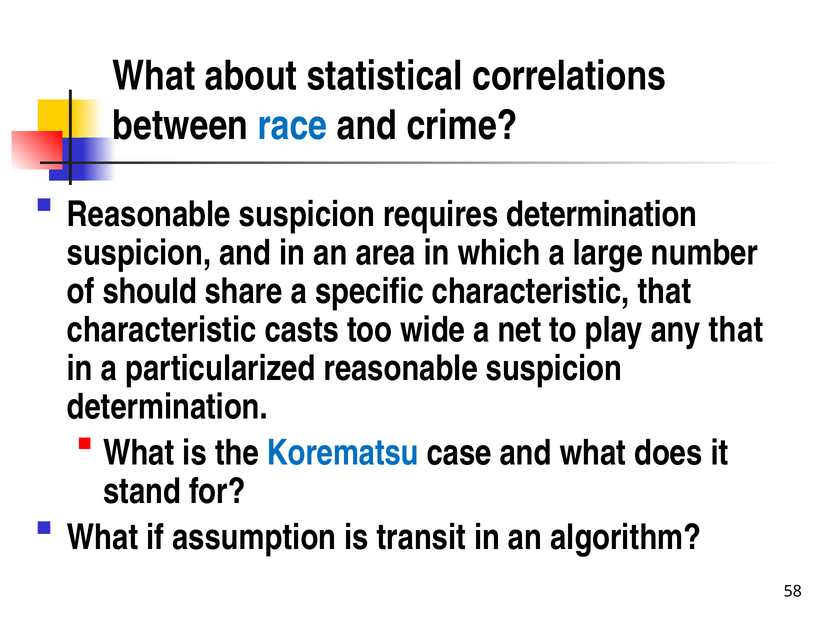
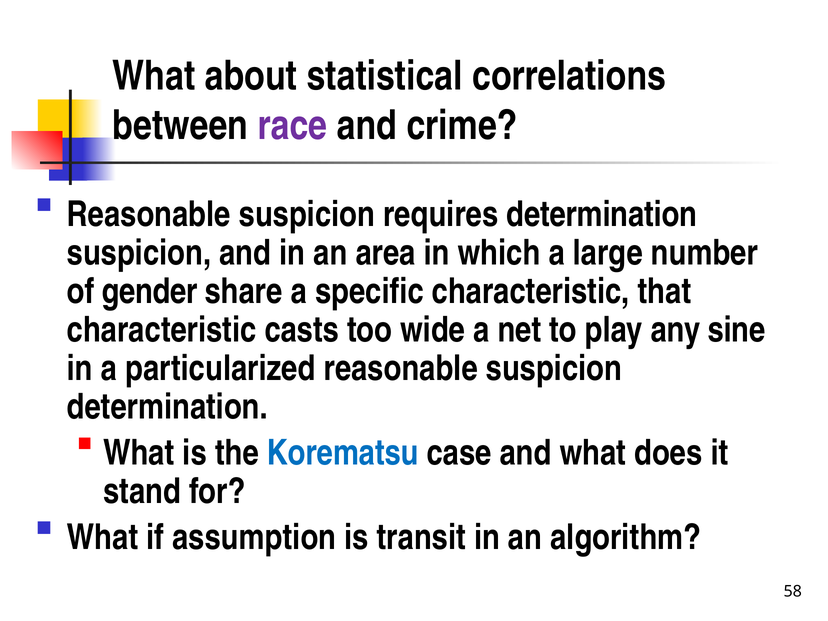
race colour: blue -> purple (292, 126)
should: should -> gender (150, 291)
any that: that -> sine (737, 330)
